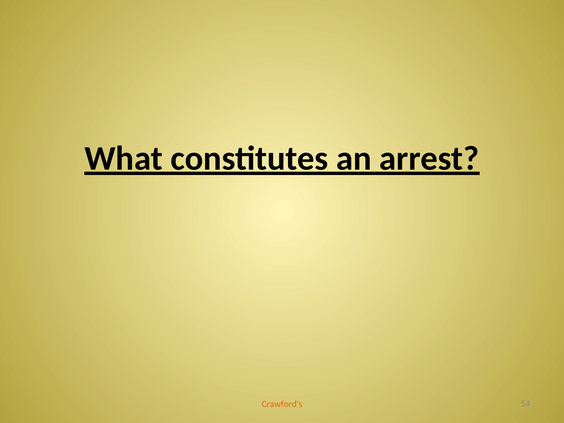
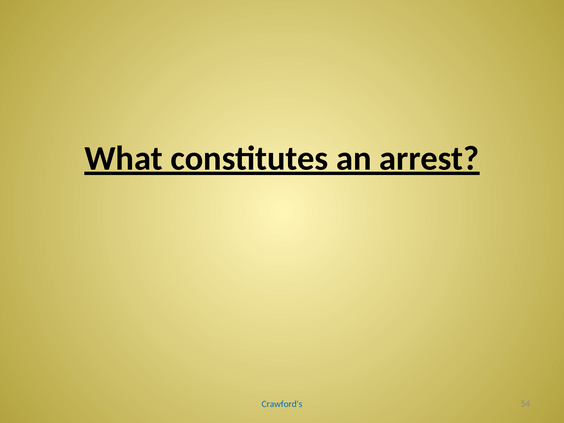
Crawford's colour: orange -> blue (282, 404)
